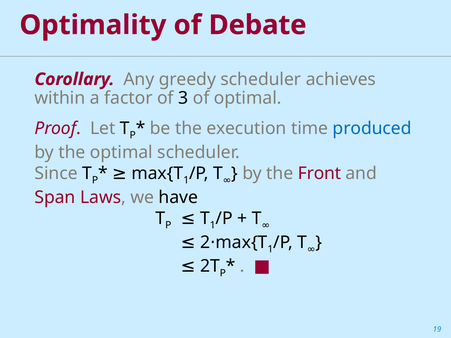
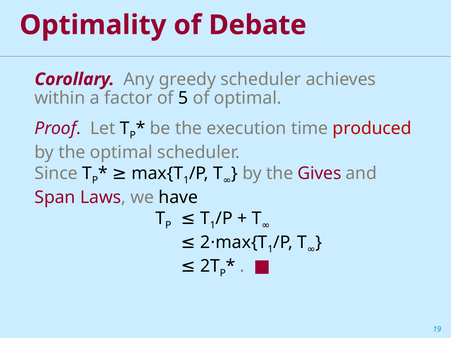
3: 3 -> 5 (183, 98)
produced colour: blue -> red (372, 128)
Front: Front -> Gives (320, 173)
